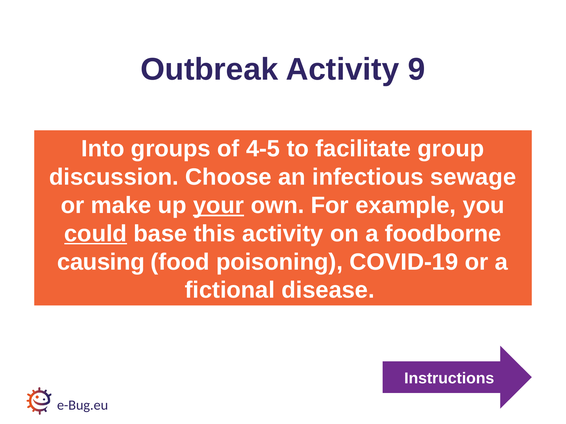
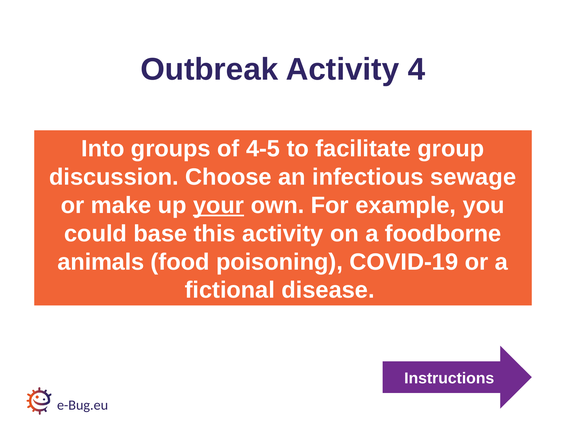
9: 9 -> 4 (417, 70)
could underline: present -> none (96, 234)
causing: causing -> animals (101, 262)
